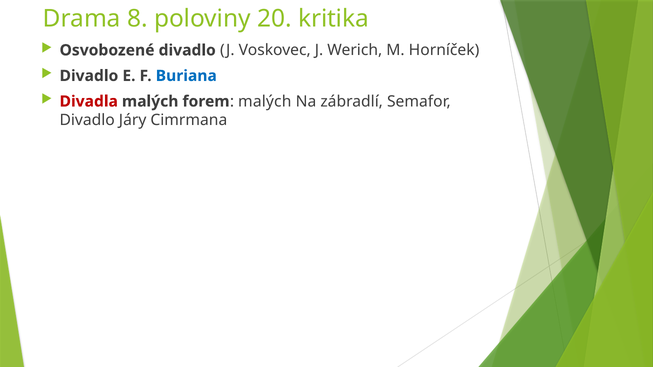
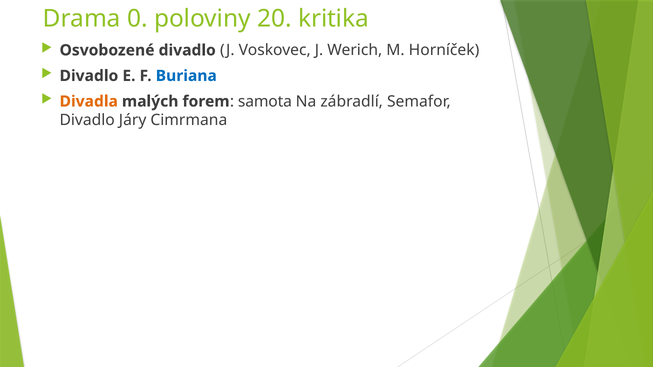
8: 8 -> 0 (137, 19)
Divadla colour: red -> orange (89, 102)
malých: malých -> samota (265, 102)
